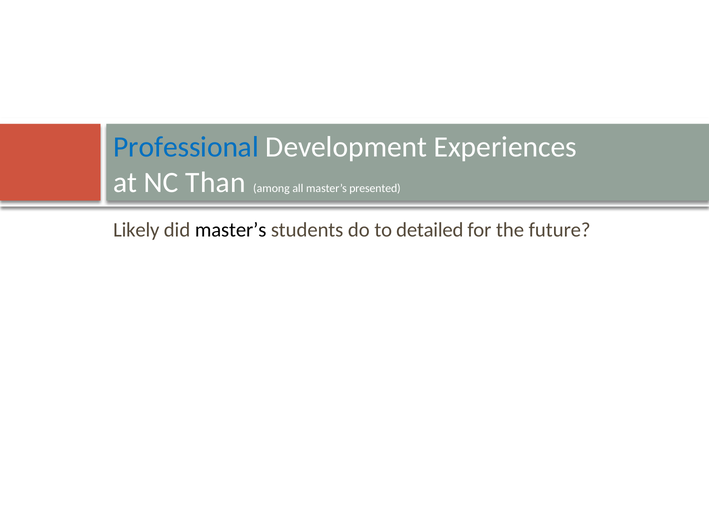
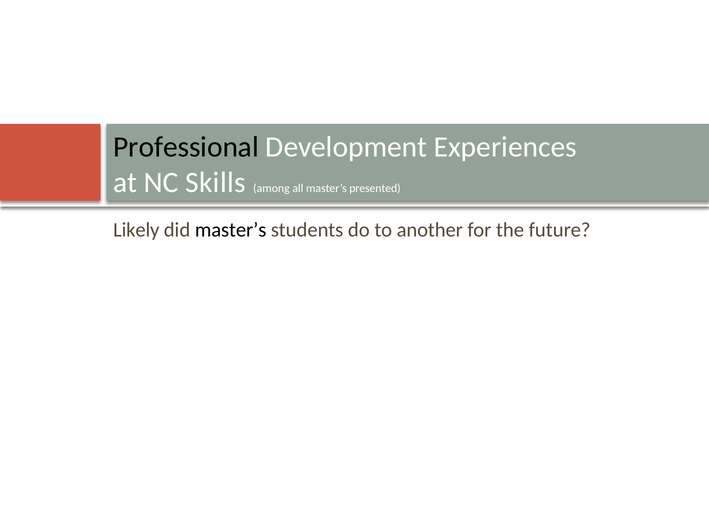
Professional colour: blue -> black (186, 147)
Than: Than -> Skills (216, 183)
detailed: detailed -> another (430, 230)
